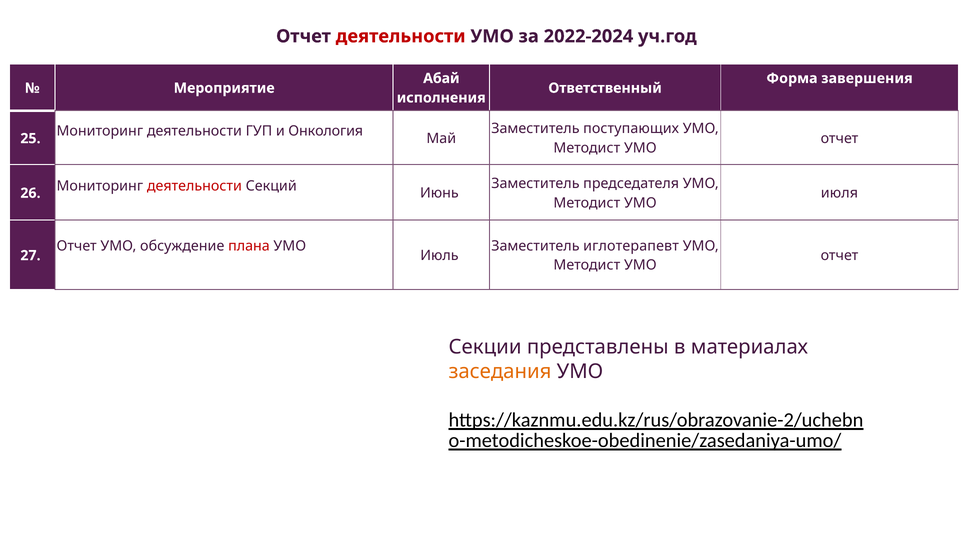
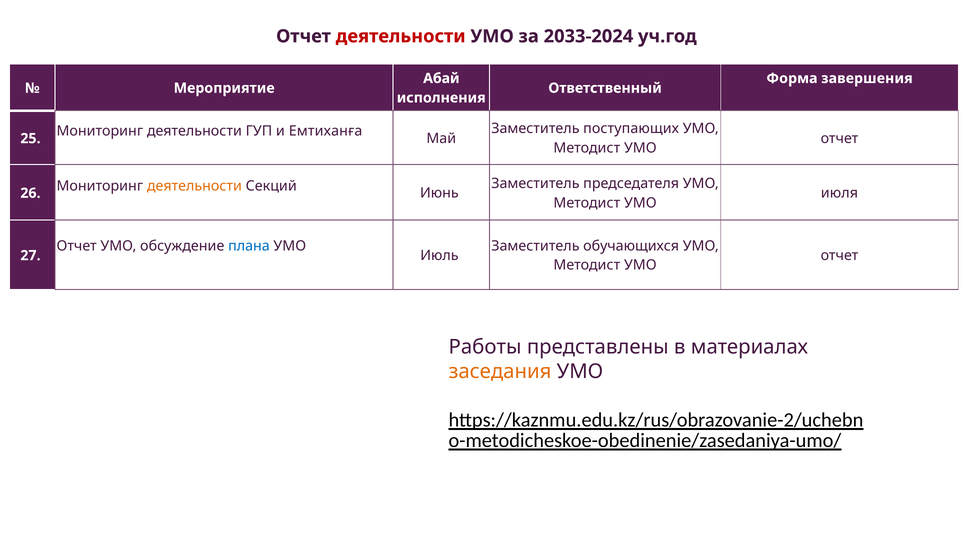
2022-2024: 2022-2024 -> 2033-2024 (588, 36)
Онкология: Онкология -> Емтиханға (326, 131)
деятельности colour: red -> orange (194, 186)
плана colour: red -> blue (249, 246)
иглотерапевт: иглотерапевт -> обучающихся (631, 246)
Секции: Секции -> Работы (485, 347)
